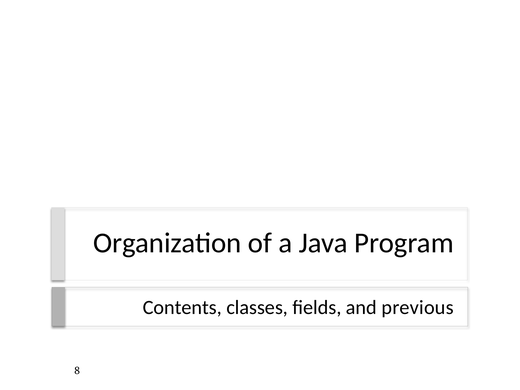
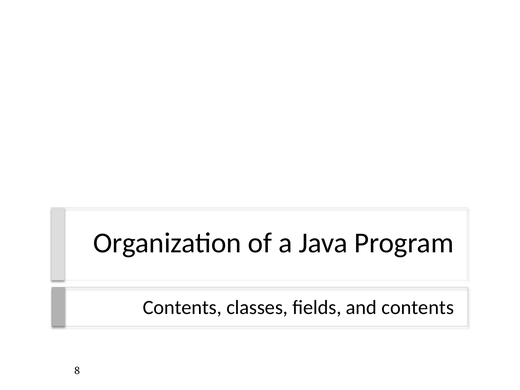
and previous: previous -> contents (418, 308)
